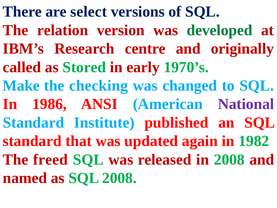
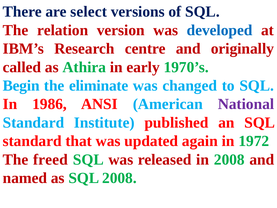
developed colour: green -> blue (220, 30)
Stored: Stored -> Athira (84, 67)
Make: Make -> Begin (21, 86)
checking: checking -> eliminate (99, 86)
1982: 1982 -> 1972 (254, 141)
